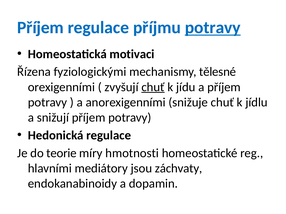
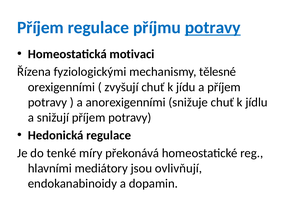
chuť underline: present -> none (153, 87)
teorie: teorie -> tenké (61, 153)
hmotnosti: hmotnosti -> překonává (132, 153)
záchvaty: záchvaty -> ovlivňují (179, 169)
